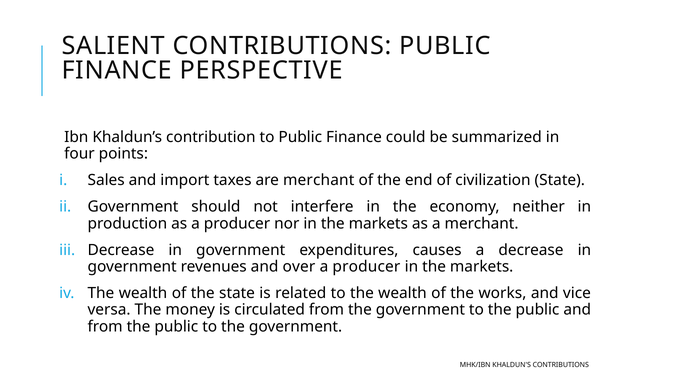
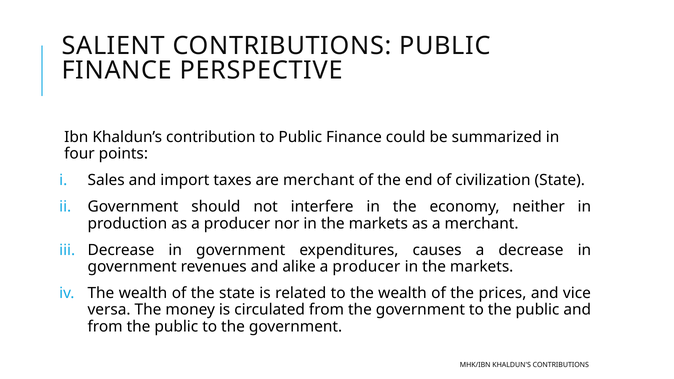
over: over -> alike (299, 267)
works: works -> prices (502, 293)
